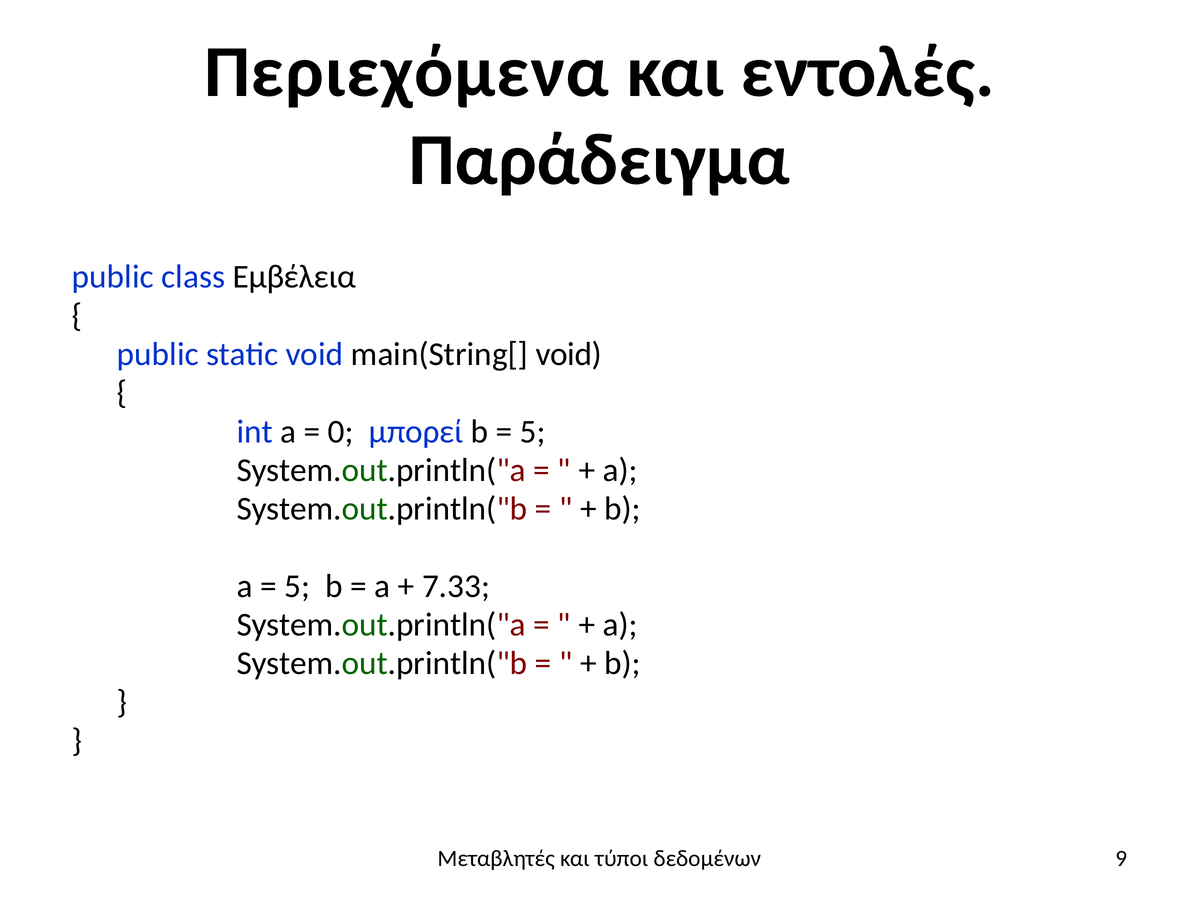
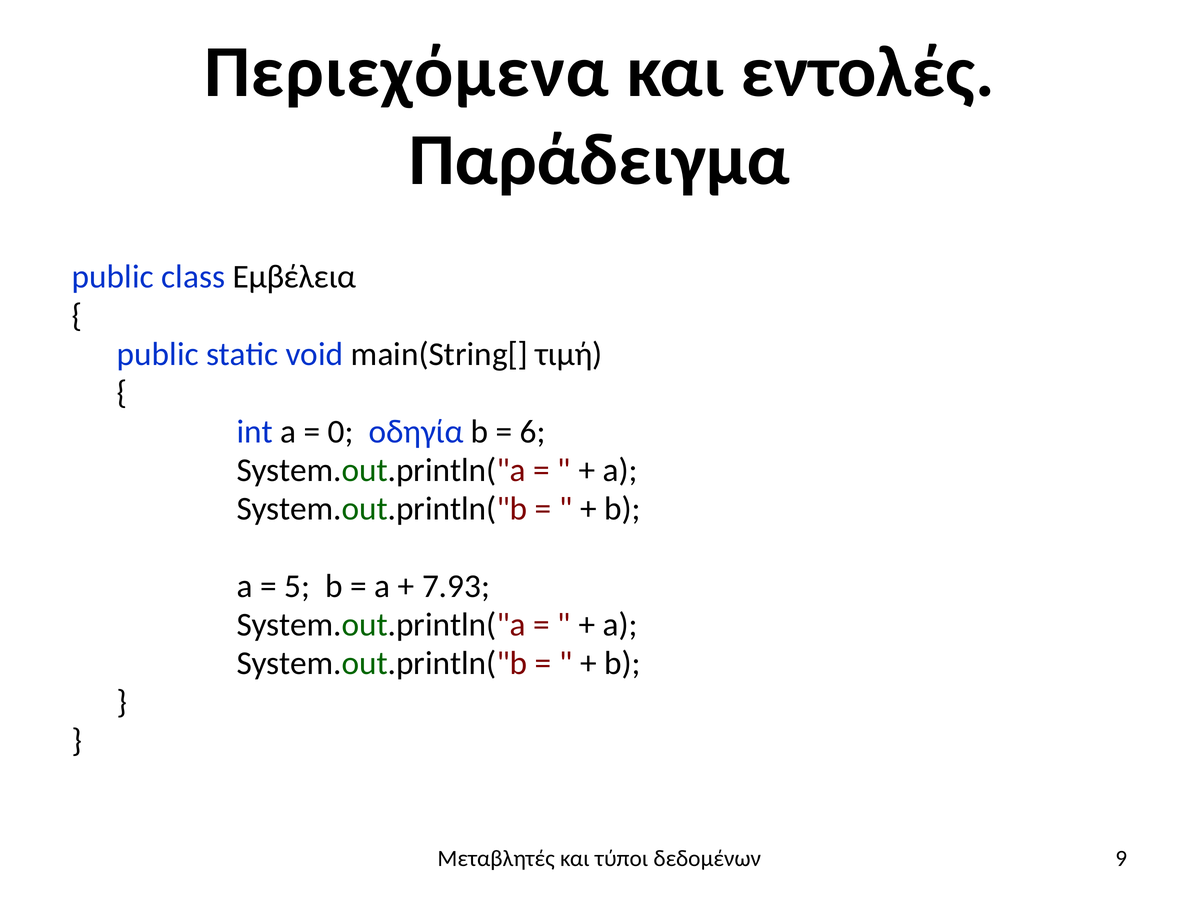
main(String[ void: void -> τιμή (569, 354)
μπορεί: μπορεί -> οδηγία (416, 432)
5: 5 -> 6 (533, 432)
7.33: 7.33 -> 7.93 (456, 586)
